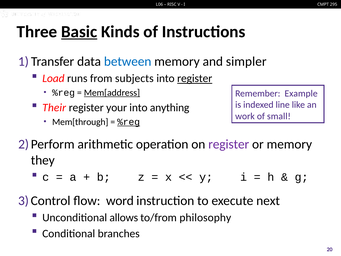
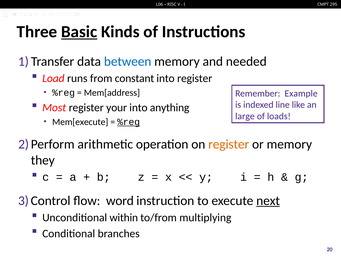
simpler: simpler -> needed (246, 61)
subjects: subjects -> constant (134, 78)
register underline: present -> none (195, 78)
Mem[address underline: present -> none (112, 93)
Their: Their -> Most (54, 108)
work: work -> large (245, 116)
small: small -> loads (279, 116)
Mem[through: Mem[through -> Mem[execute (80, 122)
register colour: purple -> orange (229, 144)
next underline: none -> present (268, 200)
allows: allows -> within (124, 217)
philosophy: philosophy -> multiplying (205, 217)
